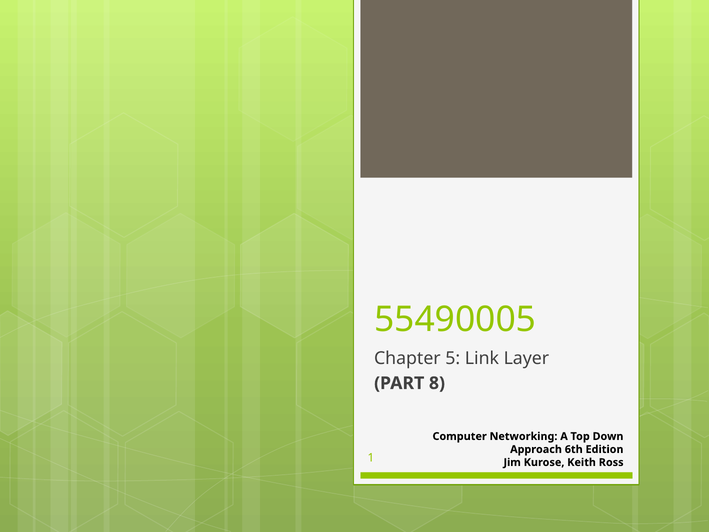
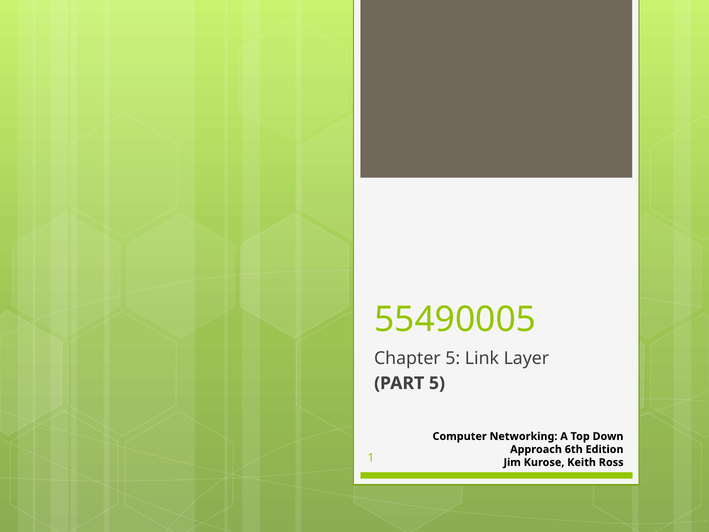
PART 8: 8 -> 5 (437, 383)
